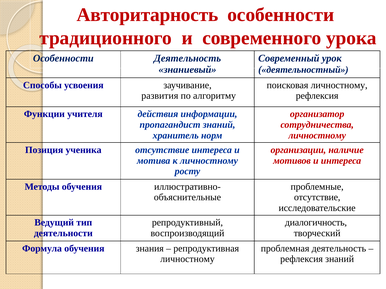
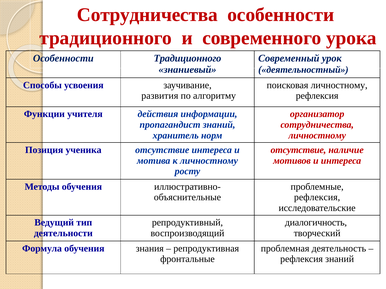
Авторитарность: Авторитарность -> Сотрудничества (147, 15)
Деятельность: Деятельность -> Традиционного (188, 58)
организации: организации -> отсутствие (298, 150)
отсутствие: отсутствие -> рефлексия (317, 198)
личностному: личностному -> фронтальные (187, 259)
